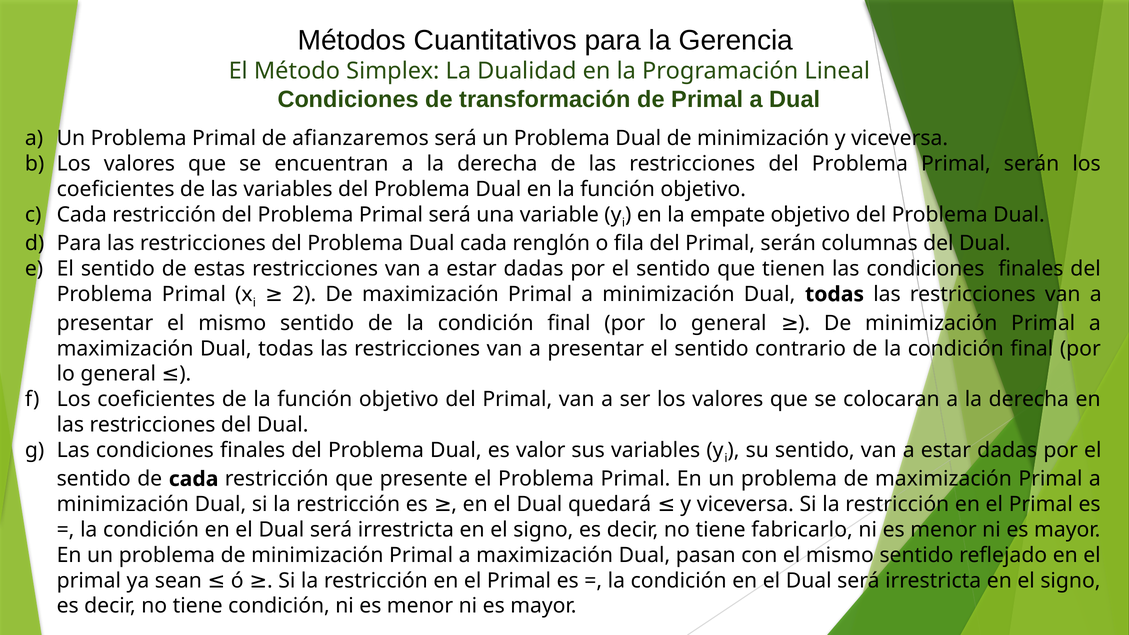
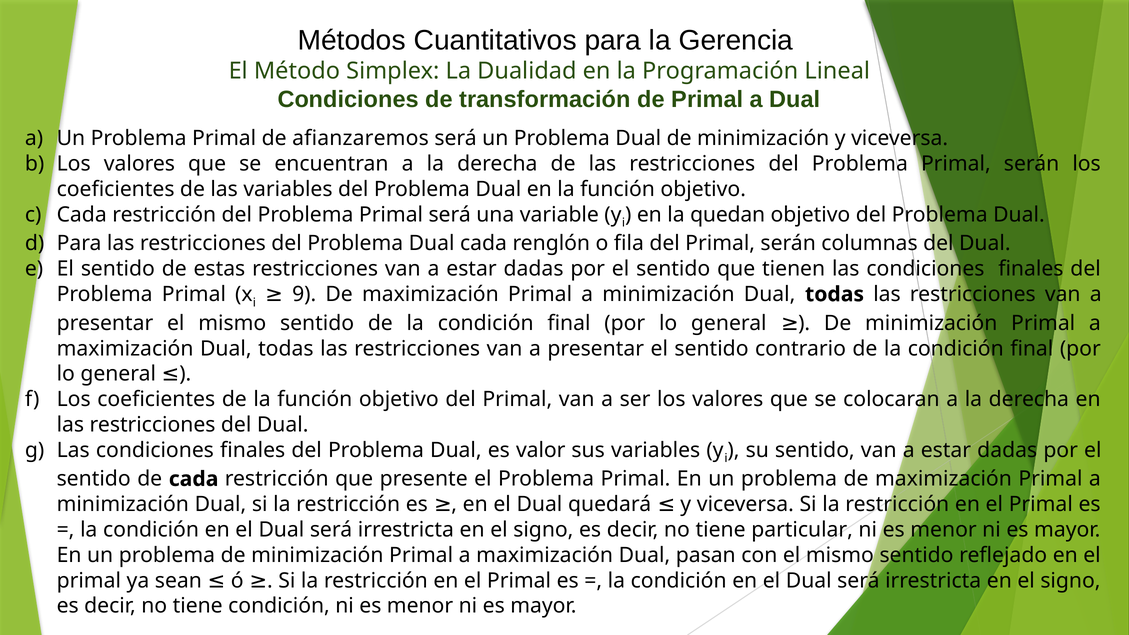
empate: empate -> quedan (728, 215)
2: 2 -> 9 (304, 294)
fabricarlo: fabricarlo -> particular (802, 530)
